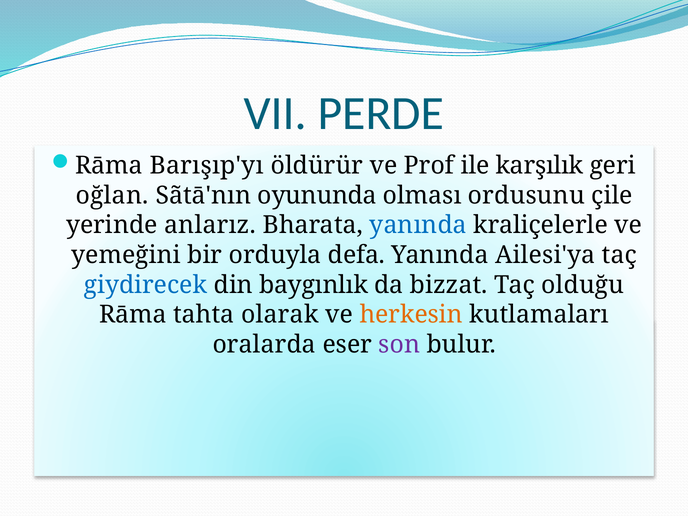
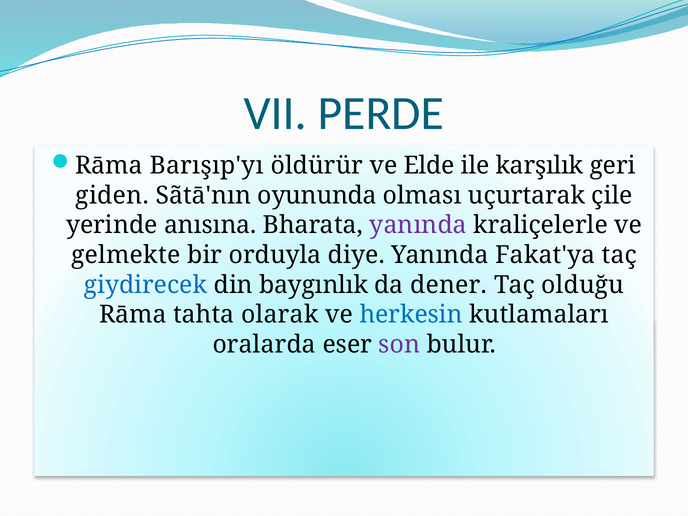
Prof: Prof -> Elde (429, 166)
oğlan: oğlan -> giden (112, 195)
ordusunu: ordusunu -> uçurtarak (527, 195)
anlarız: anlarız -> anısına (210, 225)
yanında colour: blue -> purple (418, 225)
yemeğini: yemeğini -> gelmekte (126, 255)
defa: defa -> diye (356, 255)
Ailesi'ya: Ailesi'ya -> Fakat'ya (545, 255)
bizzat: bizzat -> dener (449, 285)
herkesin colour: orange -> blue (411, 315)
